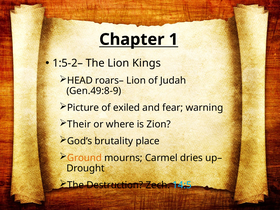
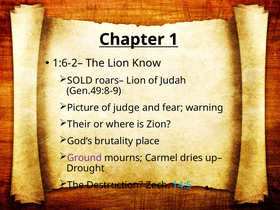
1:5-2–: 1:5-2– -> 1:6-2– (68, 63)
Kings: Kings -> Know (147, 63)
HEAD: HEAD -> SOLD (80, 80)
exiled: exiled -> judge (126, 108)
Ground colour: orange -> purple (84, 158)
